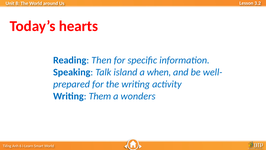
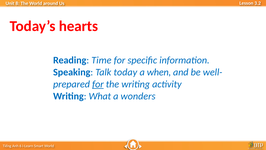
Then: Then -> Time (101, 60)
island: island -> today (125, 72)
for underline: none -> present (98, 84)
Them: Them -> What (100, 96)
